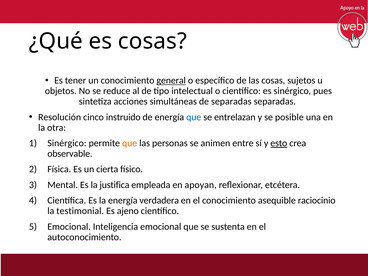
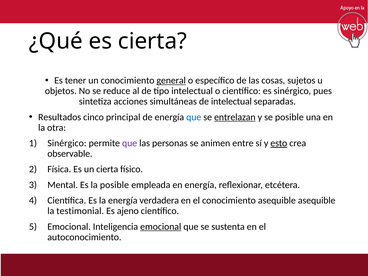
es cosas: cosas -> cierta (152, 41)
de separadas: separadas -> intelectual (231, 101)
Resolución: Resolución -> Resultados (60, 117)
instruido: instruido -> principal (123, 117)
entrelazan underline: none -> present (235, 117)
que colour: orange -> purple (130, 143)
la justifica: justifica -> posible (114, 185)
en apoyan: apoyan -> energía (201, 185)
asequible raciocinio: raciocinio -> asequible (317, 200)
emocional underline: none -> present (161, 227)
